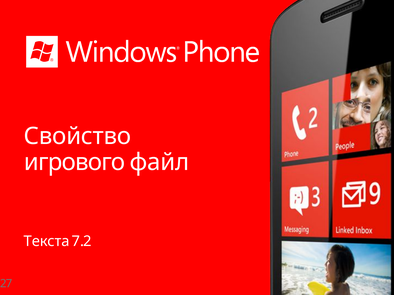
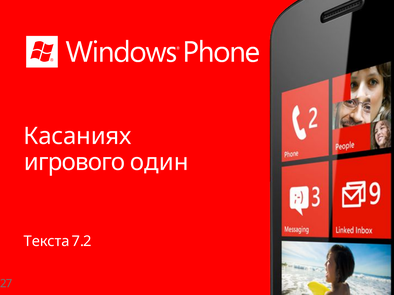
Свойство: Свойство -> Касаниях (77, 137)
файл: файл -> один (159, 162)
